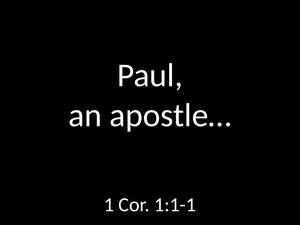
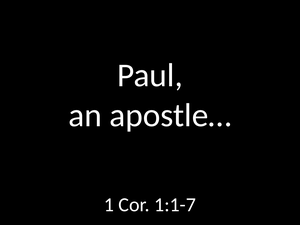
1:1-1: 1:1-1 -> 1:1-7 (175, 205)
